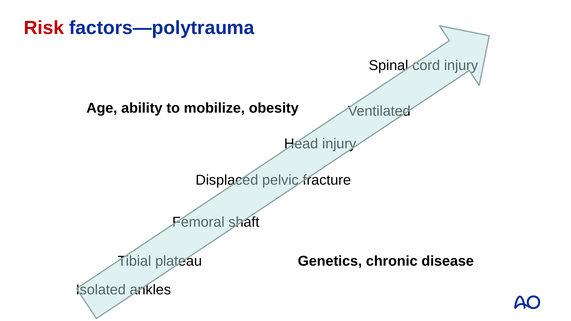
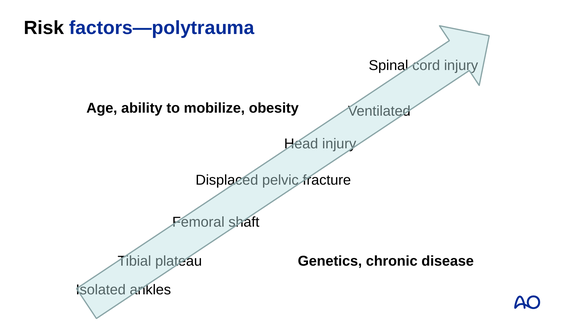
Risk colour: red -> black (44, 28)
